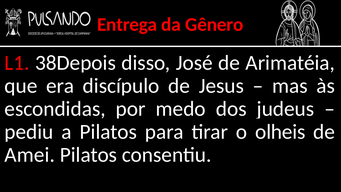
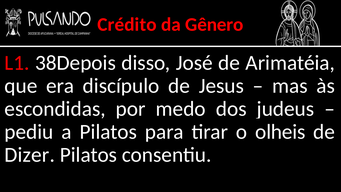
Entrega: Entrega -> Crédito (127, 24)
Amei: Amei -> Dizer (30, 155)
